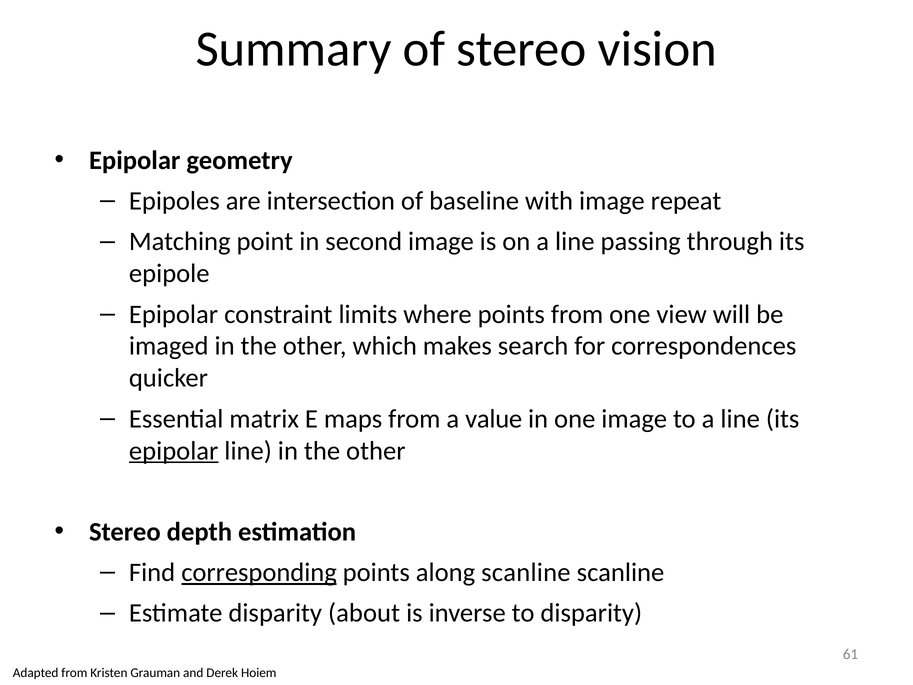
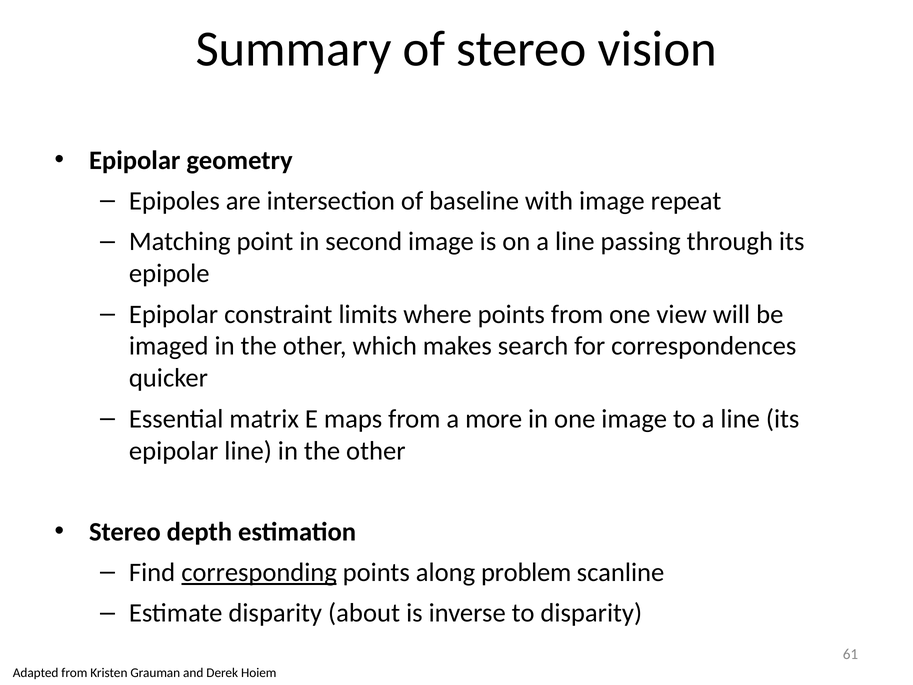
value: value -> more (494, 419)
epipolar underline: present -> none (174, 451)
along scanline: scanline -> problem (526, 572)
